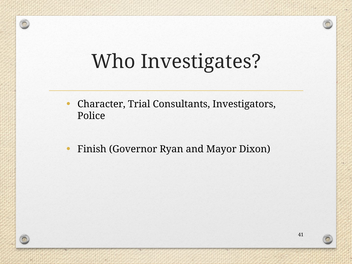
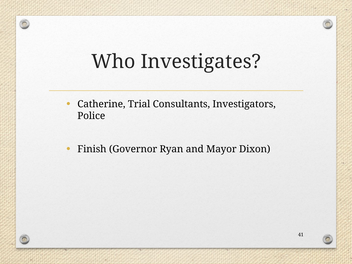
Character: Character -> Catherine (101, 104)
